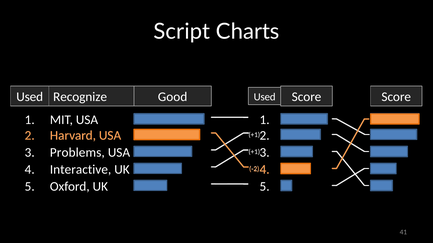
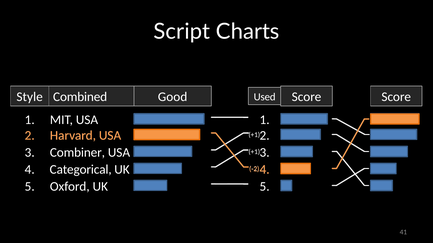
Used: Used -> Style (30, 97)
Recognize: Recognize -> Combined (80, 97)
Problems: Problems -> Combiner (77, 153)
Interactive: Interactive -> Categorical (81, 170)
